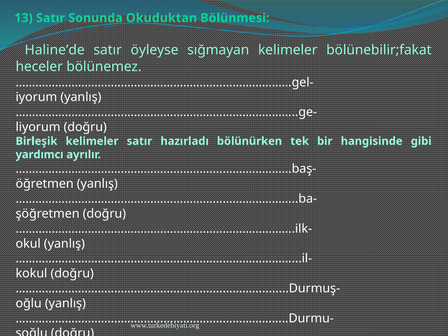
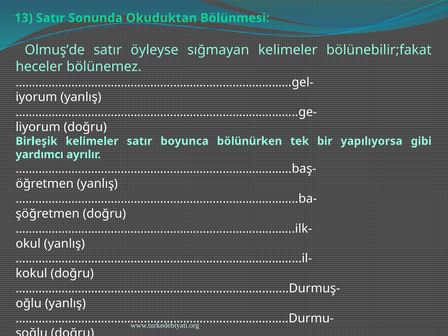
Haline’de: Haline’de -> Olmuş’de (55, 50)
hazırladı: hazırladı -> boyunca (185, 141)
hangisinde: hangisinde -> yapılıyorsa (372, 141)
